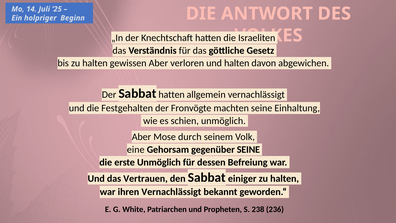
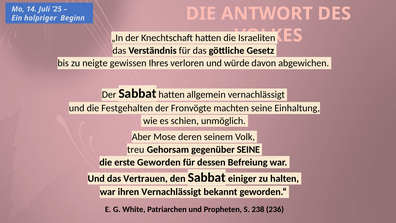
bis zu halten: halten -> neigte (95, 63)
gewissen Aber: Aber -> Ihres (158, 63)
und halten: halten -> würde (237, 63)
durch: durch -> deren (190, 137)
eine: eine -> treu (136, 149)
erste Unmöglich: Unmöglich -> Geworden (159, 162)
